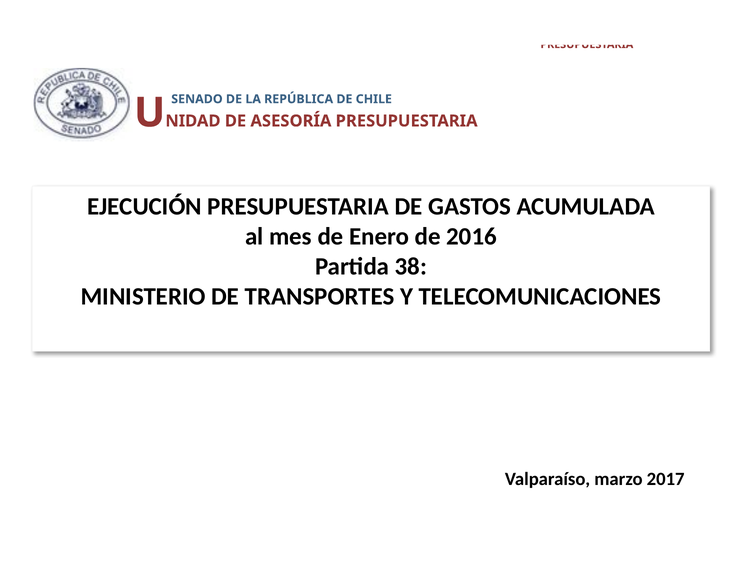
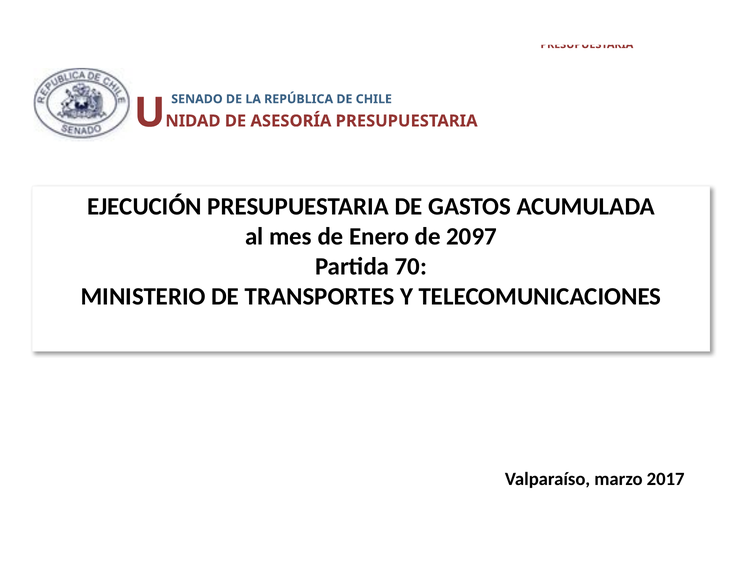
2016: 2016 -> 2097 (472, 237)
38: 38 -> 70 (411, 266)
